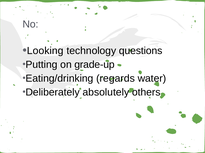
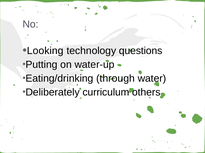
grade-up: grade-up -> water-up (94, 65)
regards: regards -> through (115, 79)
absolutely: absolutely -> curriculum (106, 93)
